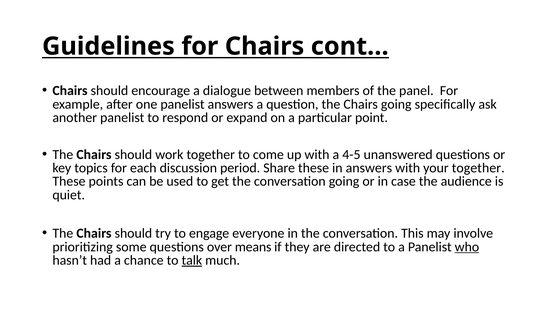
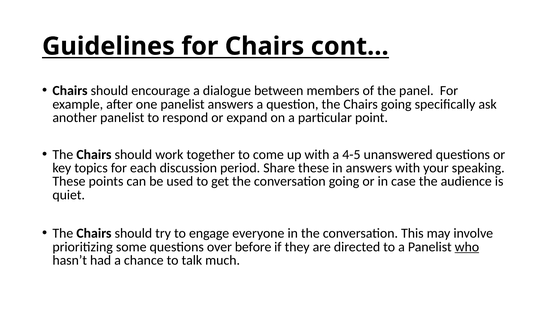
your together: together -> speaking (478, 168)
means: means -> before (253, 247)
talk underline: present -> none (192, 261)
